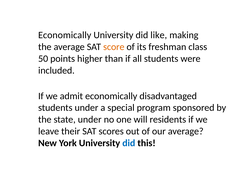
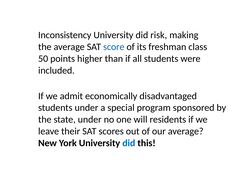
Economically: Economically -> Inconsistency (65, 35)
like: like -> risk (159, 35)
score colour: orange -> blue (114, 47)
